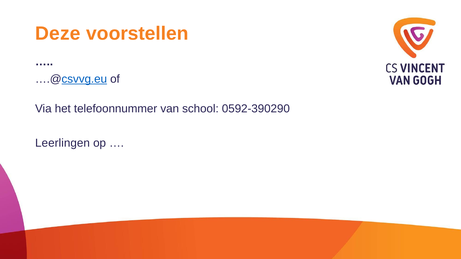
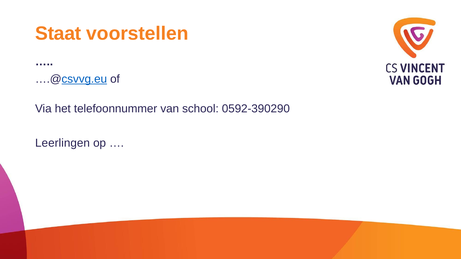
Deze: Deze -> Staat (58, 34)
